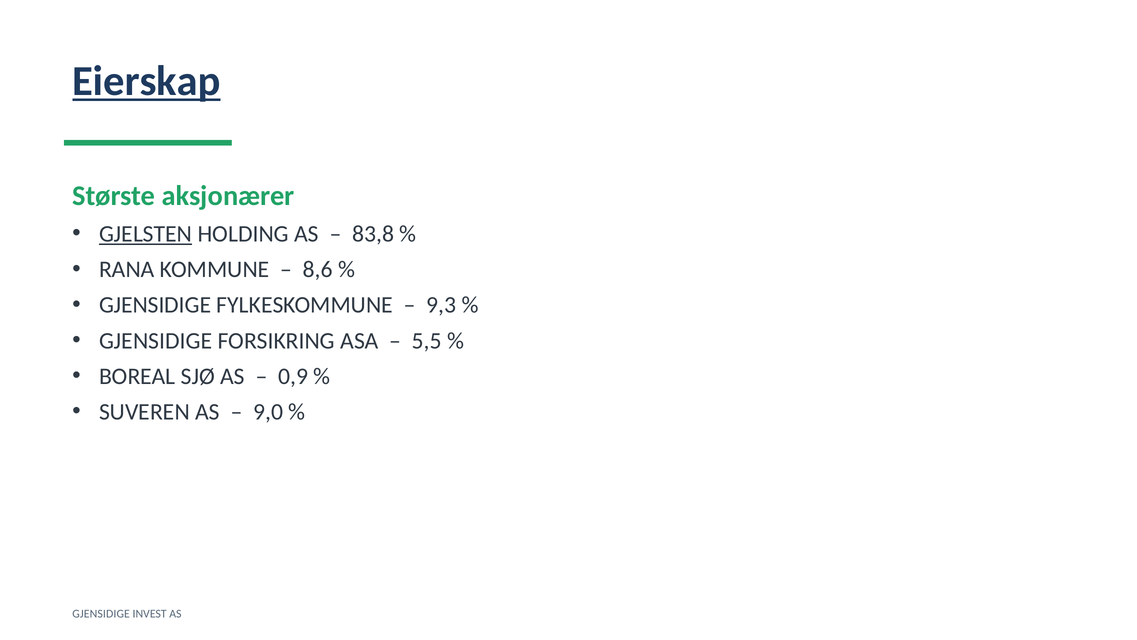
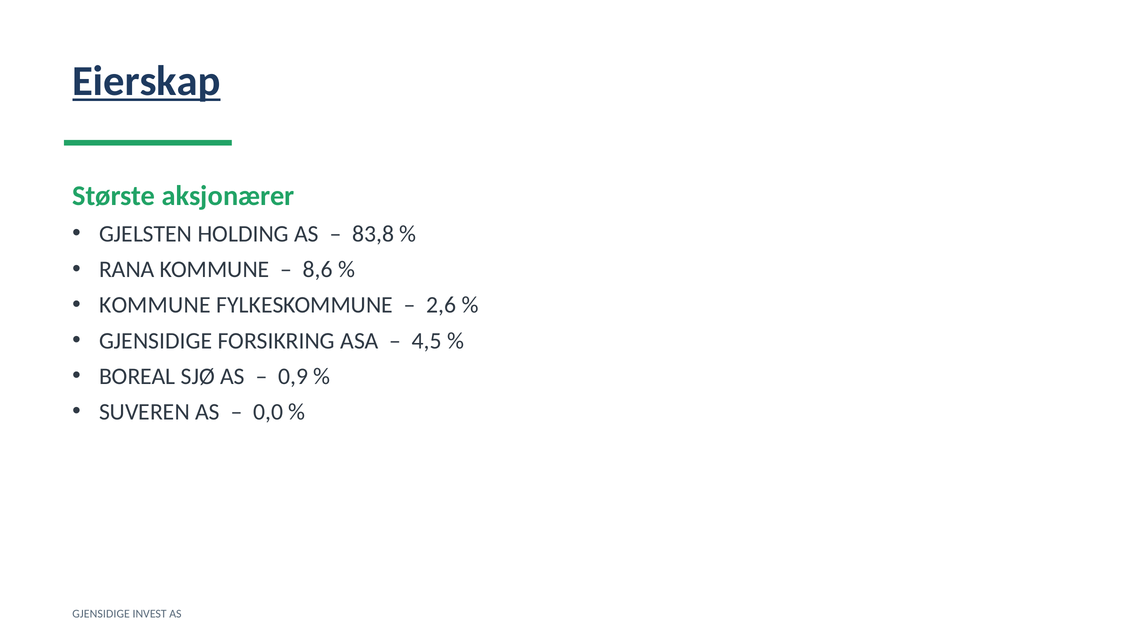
GJELSTEN underline: present -> none (146, 234)
GJENSIDIGE: GJENSIDIGE -> KOMMUNE (155, 305)
9,3: 9,3 -> 2,6 (441, 305)
5,5: 5,5 -> 4,5 (427, 340)
9,0: 9,0 -> 0,0 (268, 412)
